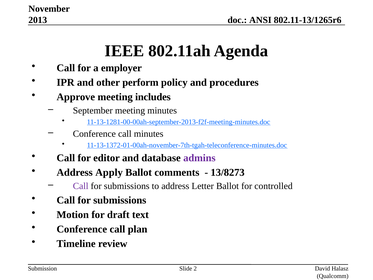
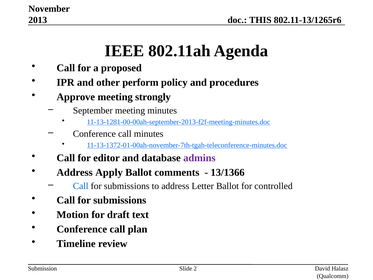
ANSI: ANSI -> THIS (260, 20)
employer: employer -> proposed (121, 68)
includes: includes -> strongly (153, 97)
13/8273: 13/8273 -> 13/1366 (228, 172)
Call colour: purple -> blue (81, 186)
